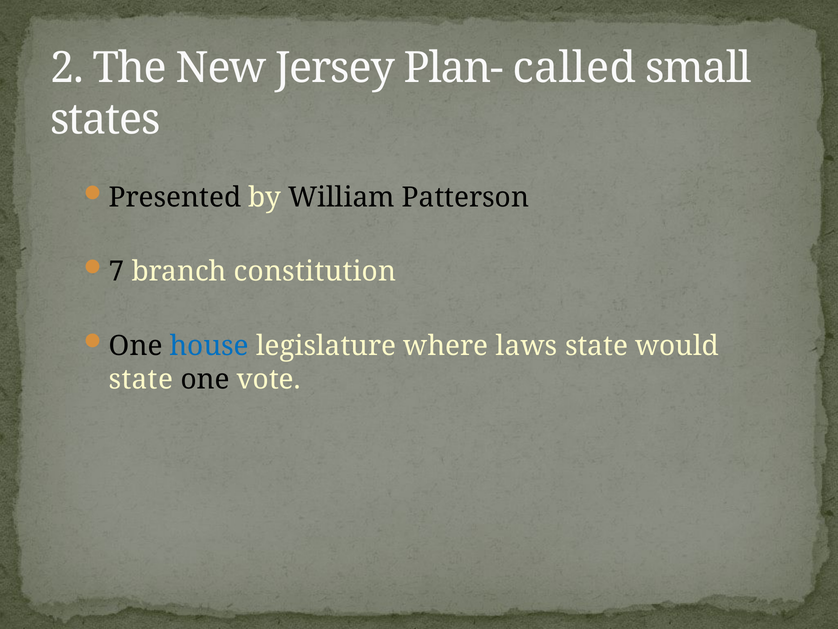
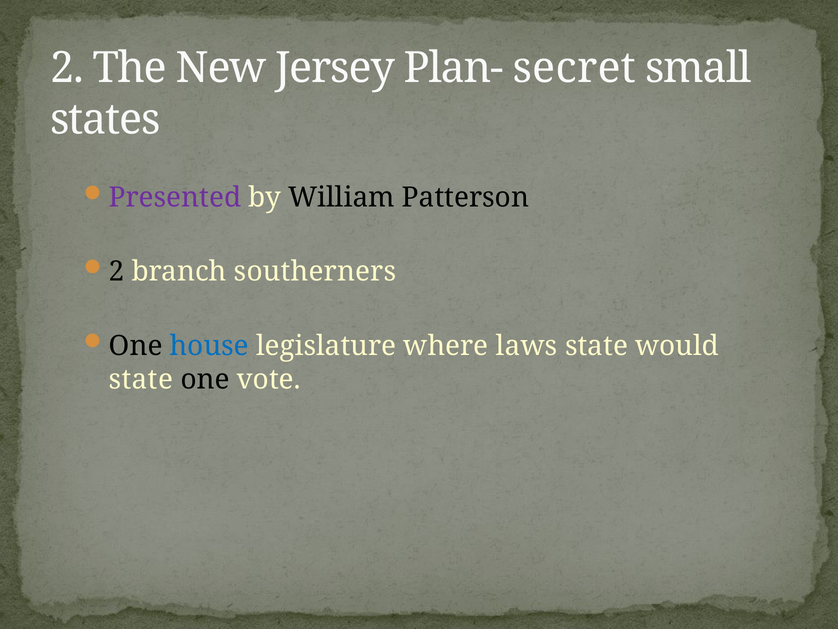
called: called -> secret (574, 68)
Presented colour: black -> purple (175, 197)
7: 7 -> 2 (117, 271)
constitution: constitution -> southerners (315, 271)
